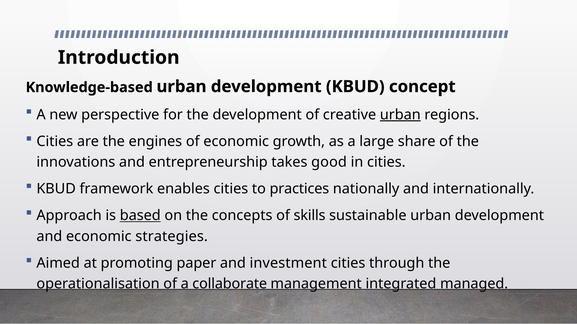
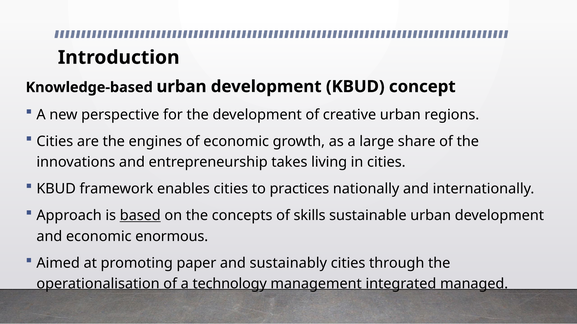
urban underline: present -> none (400, 115)
good: good -> living (329, 162)
strategies: strategies -> enormous (172, 237)
investment: investment -> sustainably (288, 263)
collaborate: collaborate -> technology (230, 284)
